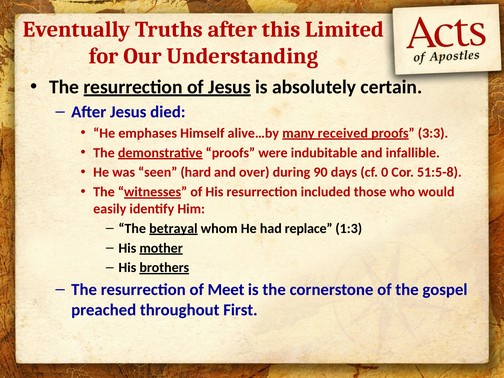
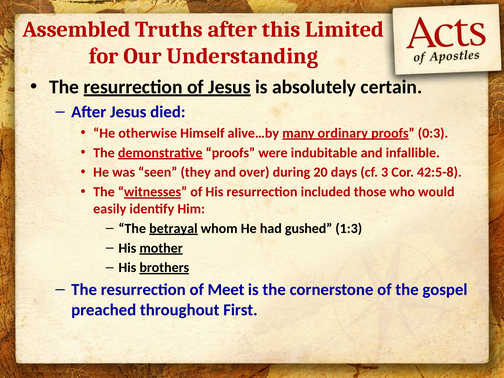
Eventually: Eventually -> Assembled (77, 29)
emphases: emphases -> otherwise (148, 133)
received: received -> ordinary (343, 133)
3:3: 3:3 -> 0:3 (433, 133)
hard: hard -> they (196, 172)
90: 90 -> 20 (321, 172)
0: 0 -> 3 (385, 172)
51:5-8: 51:5-8 -> 42:5-8 (439, 172)
replace: replace -> gushed (309, 228)
